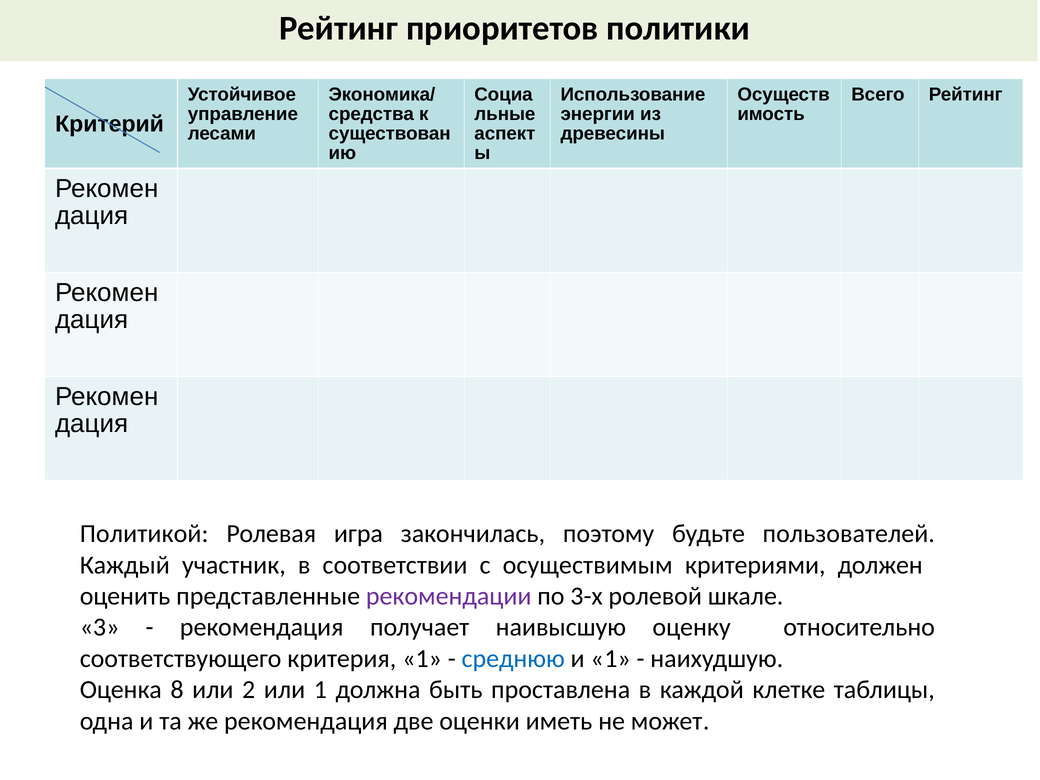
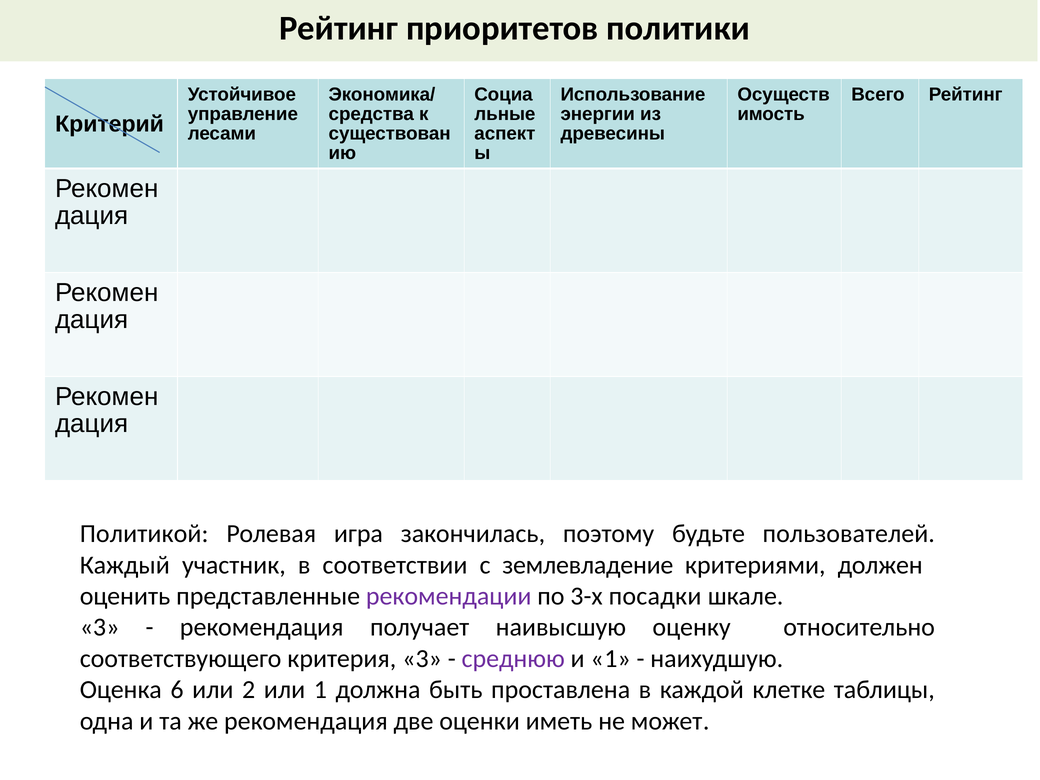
осуществимым: осуществимым -> землевладение (588, 565)
ролевой: ролевой -> посадки (655, 596)
критерия 1: 1 -> 3 (422, 659)
среднюю colour: blue -> purple (513, 659)
8: 8 -> 6 (177, 690)
